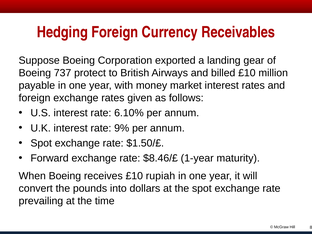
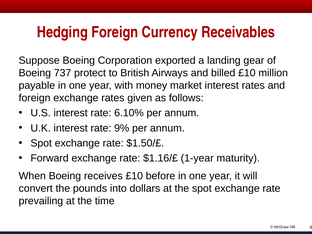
$8.46/£: $8.46/£ -> $1.16/£ (160, 158)
rupiah: rupiah -> before (161, 176)
